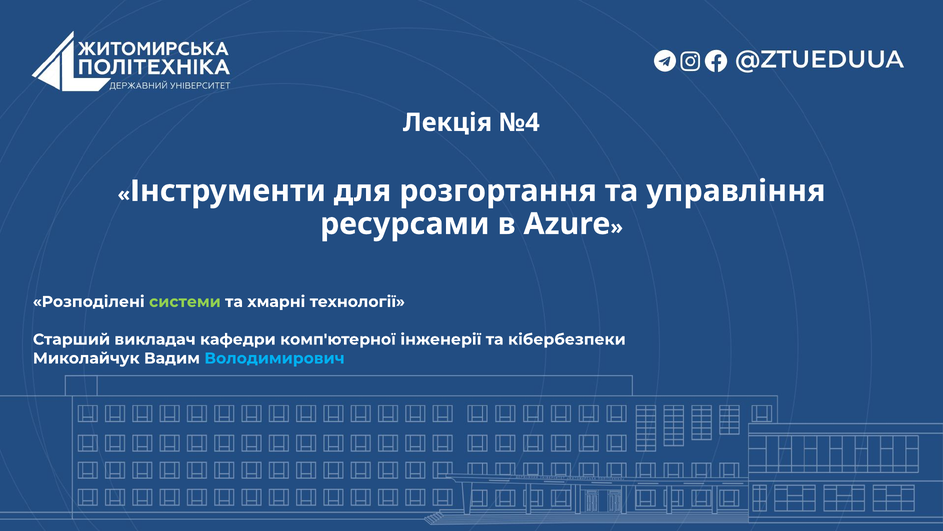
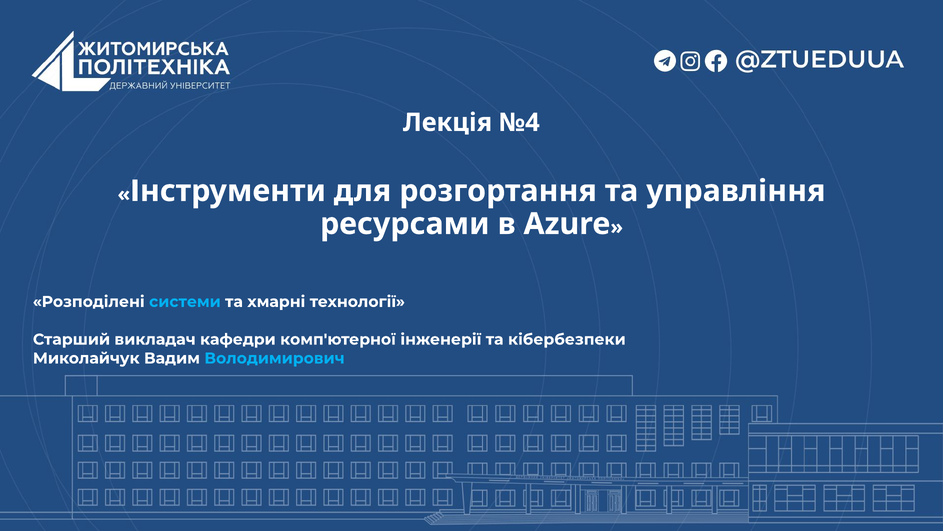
системи colour: light green -> light blue (185, 301)
